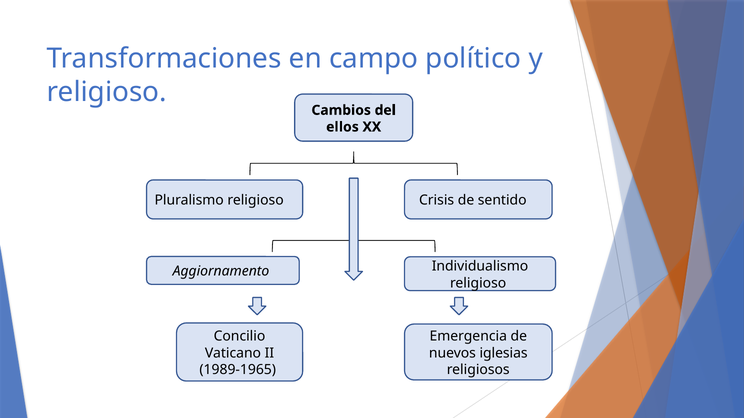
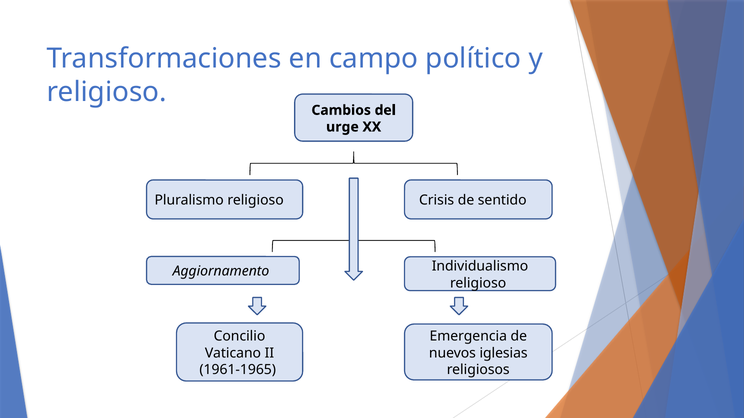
ellos: ellos -> urge (342, 127)
1989-1965: 1989-1965 -> 1961-1965 (238, 370)
